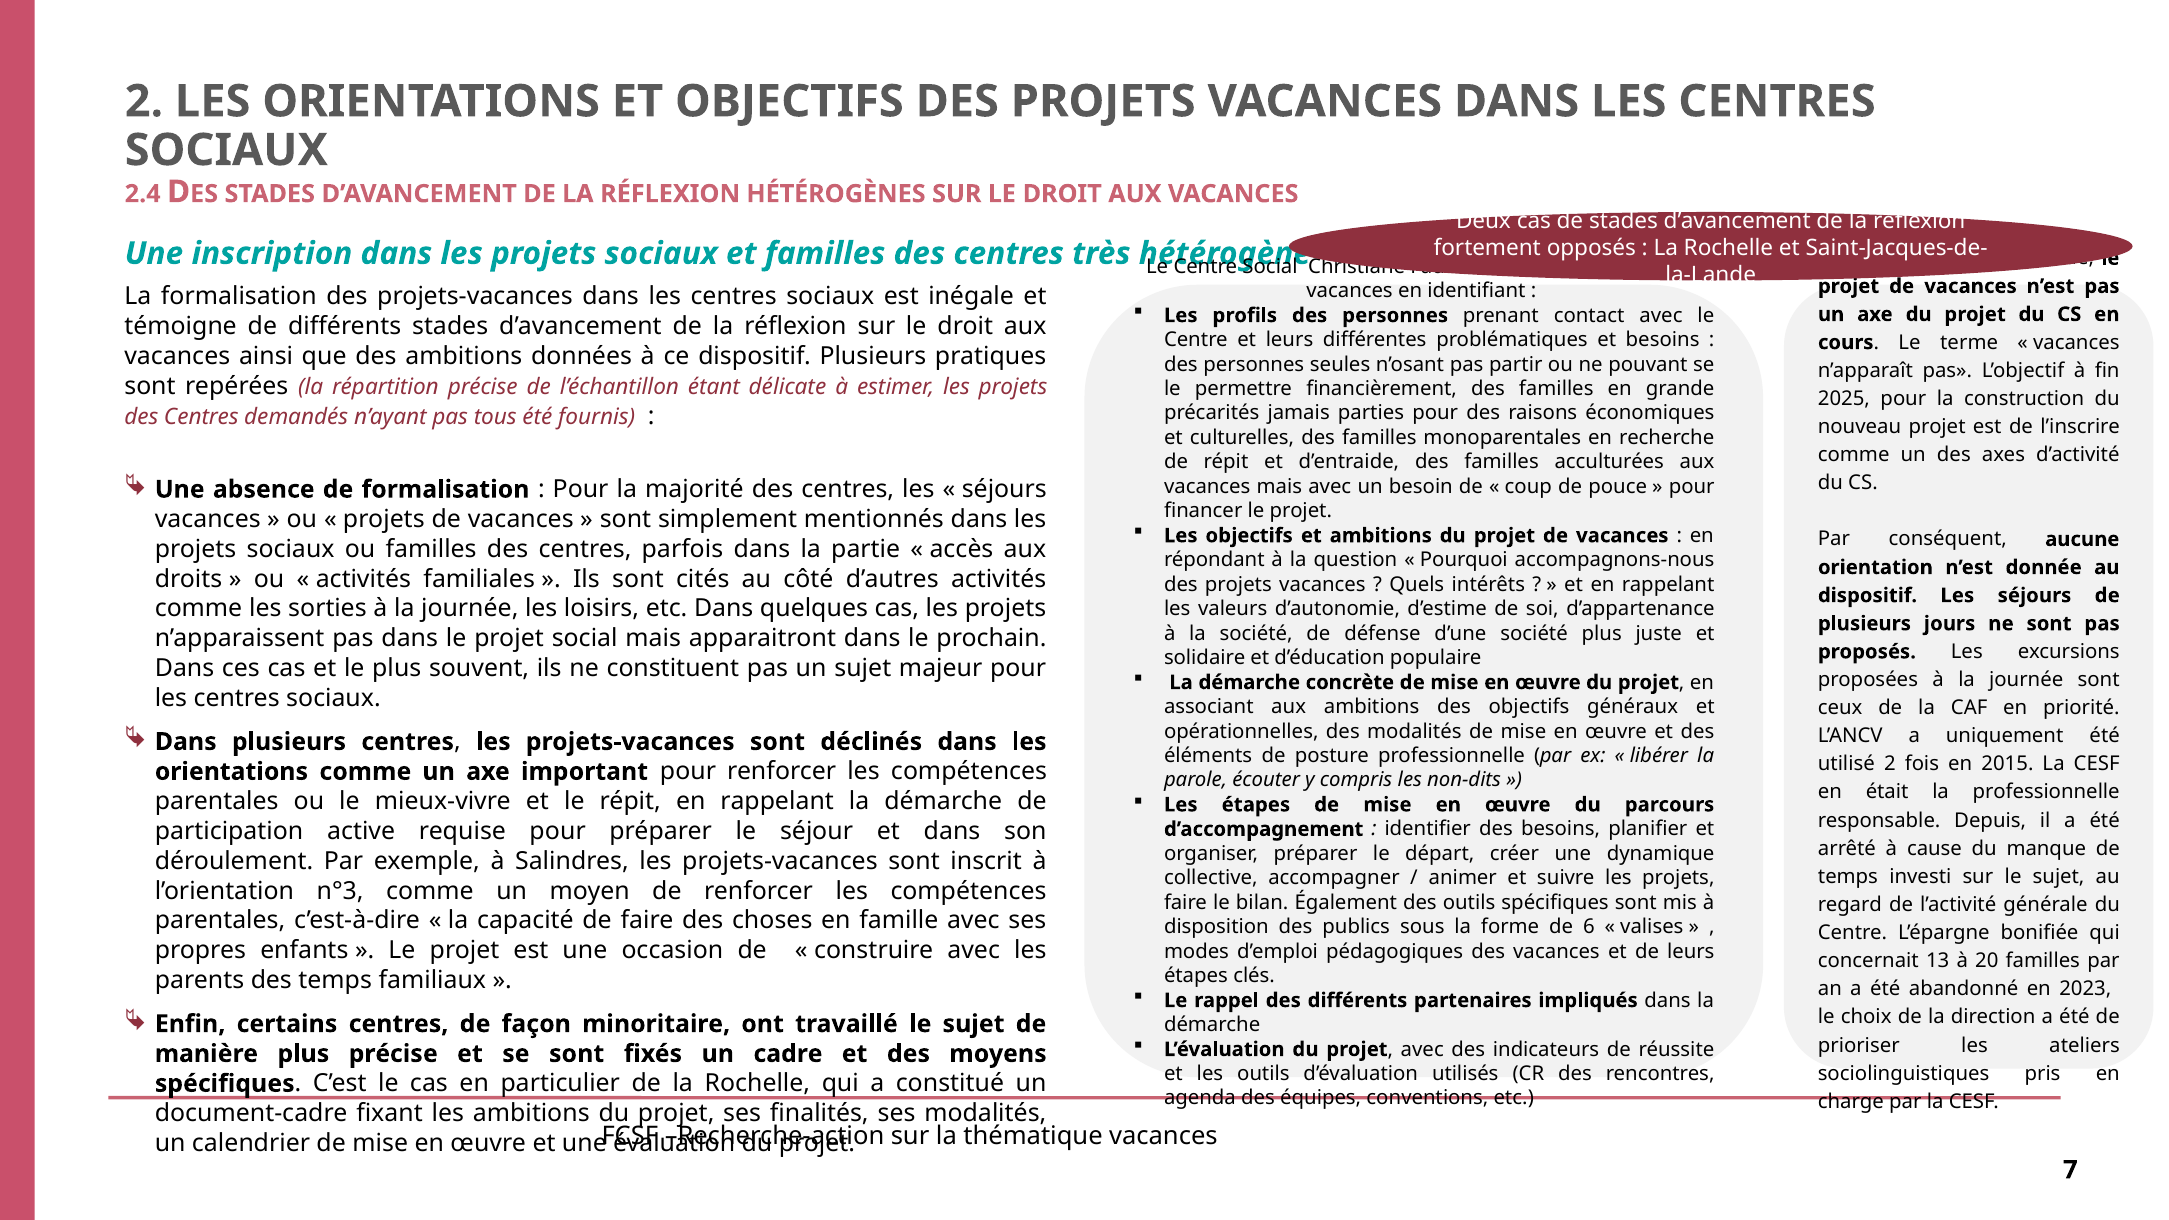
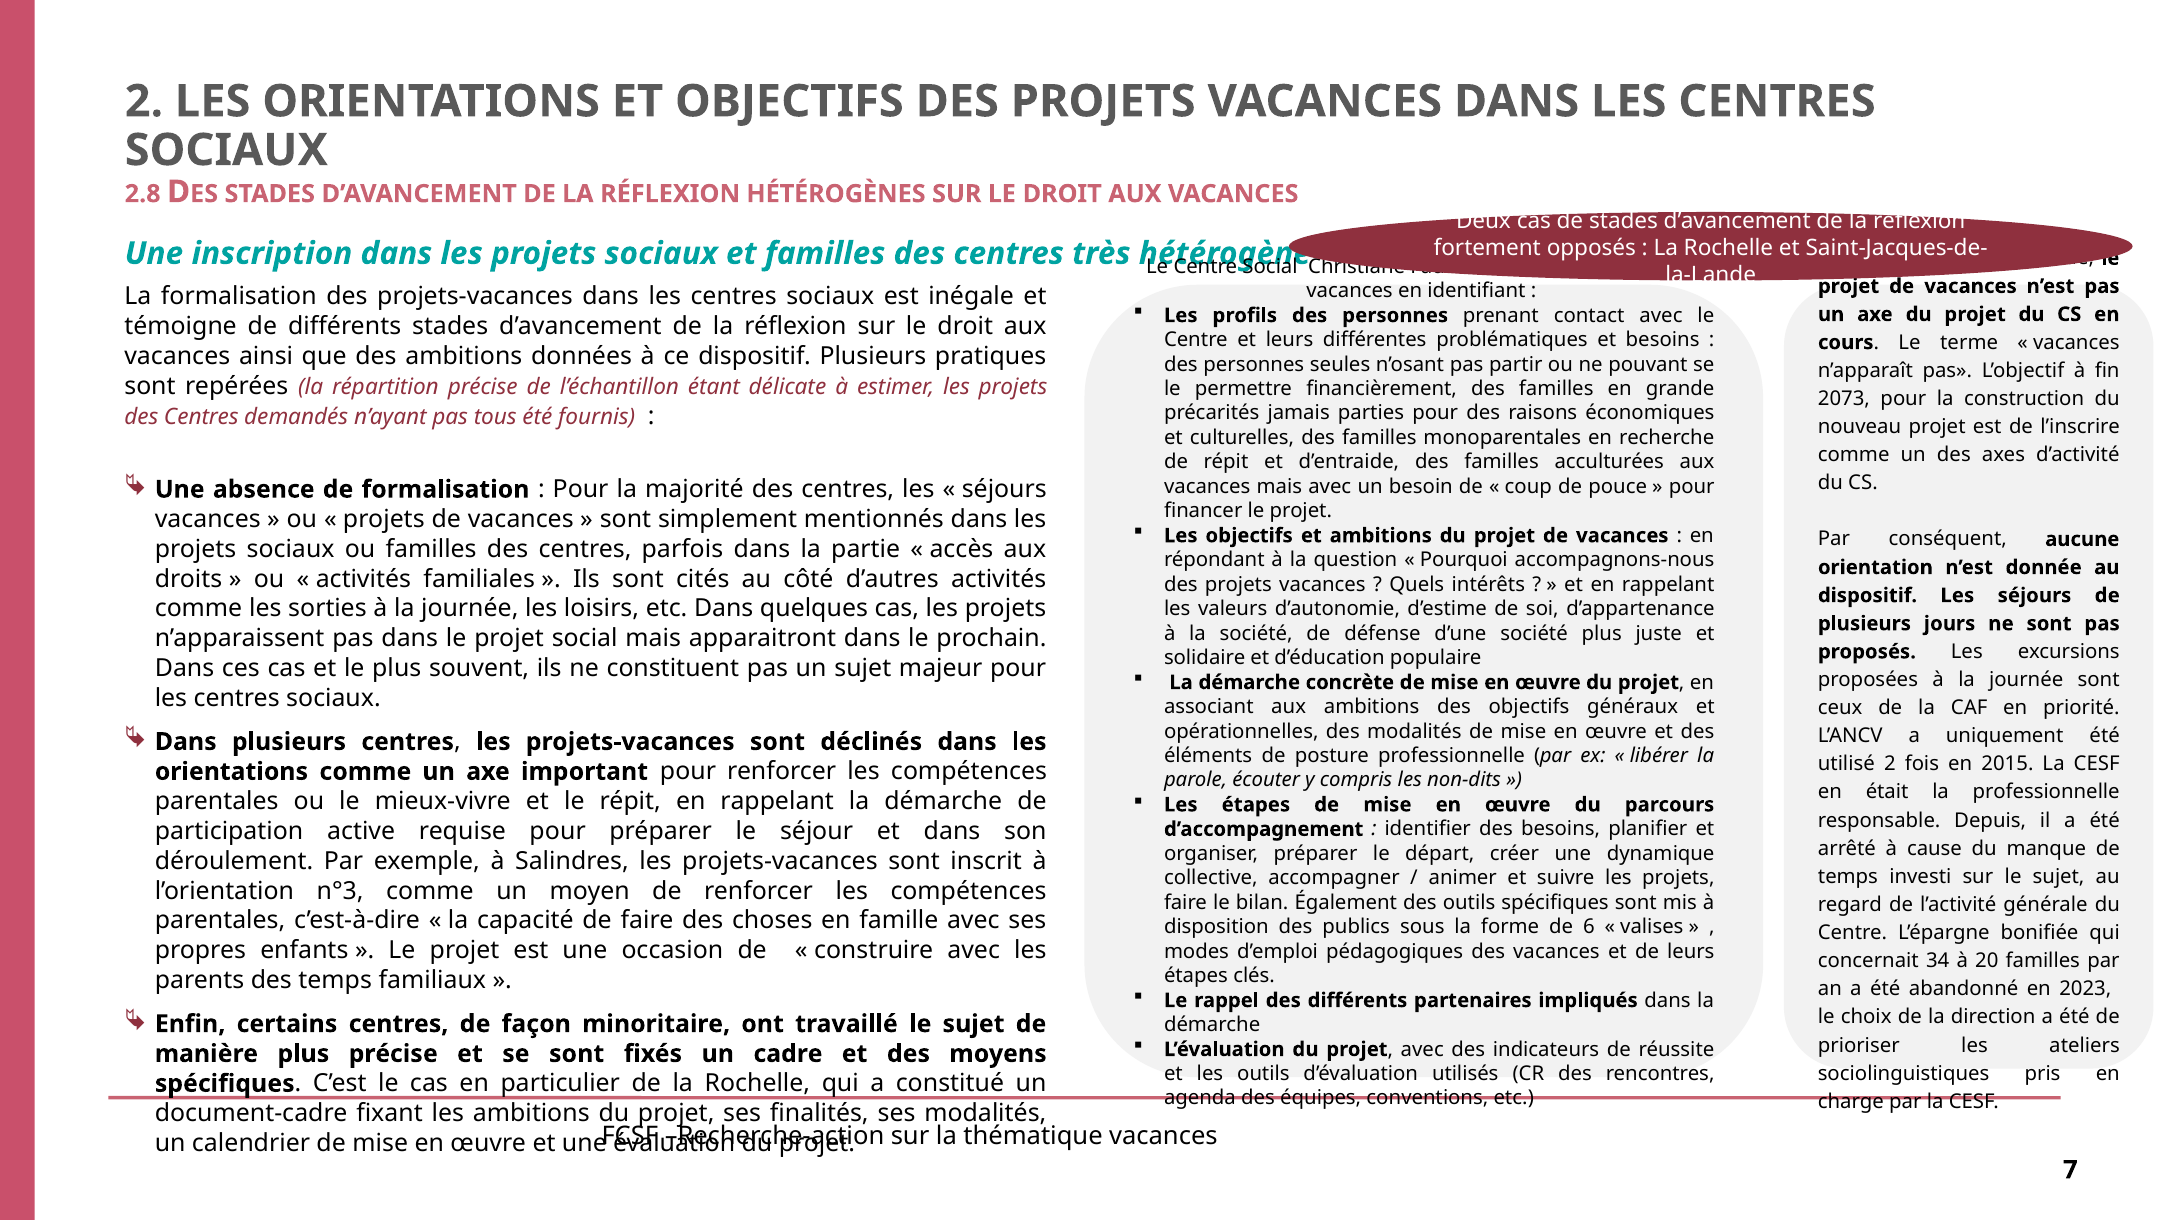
2.4: 2.4 -> 2.8 (143, 194)
2025: 2025 -> 2073 (1844, 399)
13: 13 -> 34 (1938, 961)
